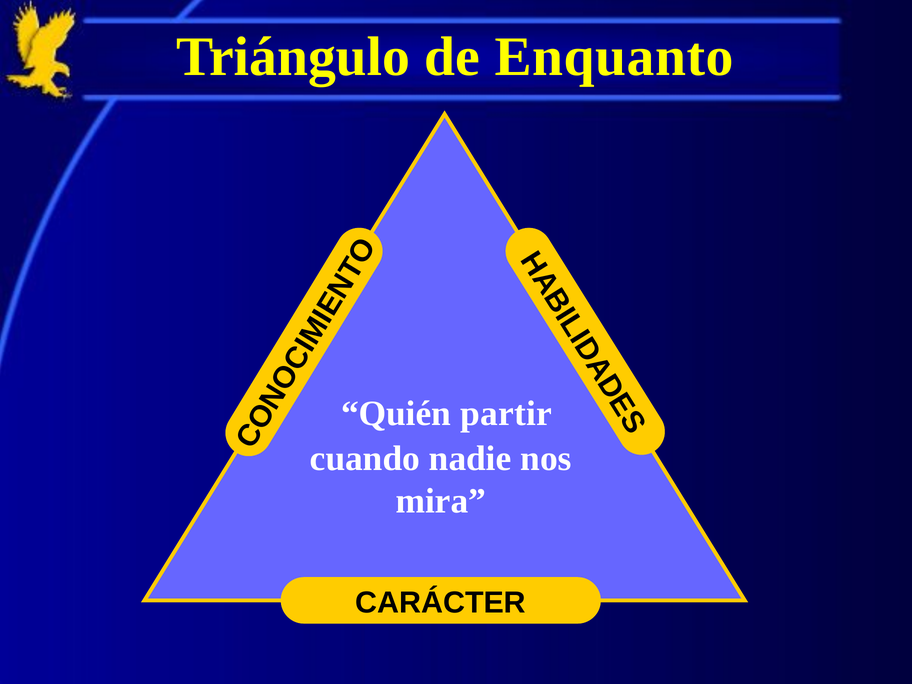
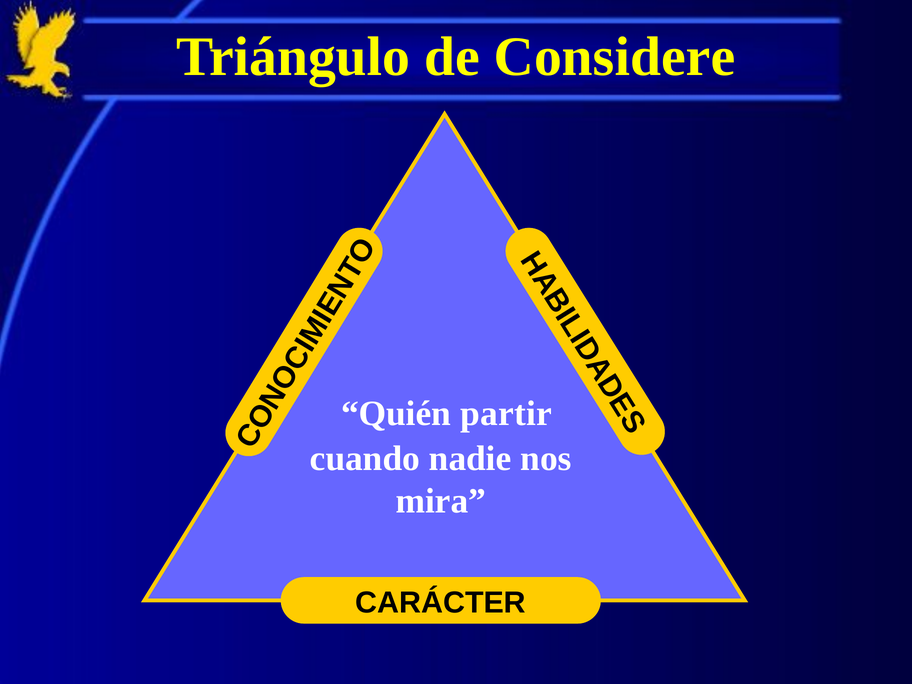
Enquanto: Enquanto -> Considere (614, 57)
